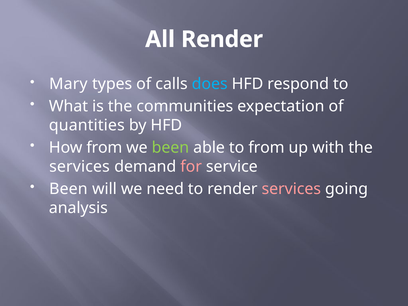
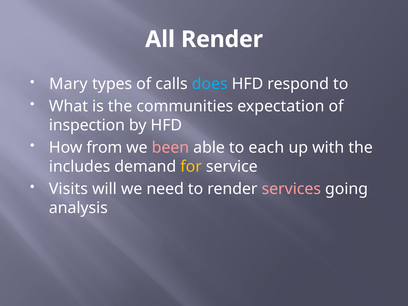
quantities: quantities -> inspection (87, 125)
been colour: light green -> pink (170, 148)
to from: from -> each (266, 148)
services: services -> includes (80, 167)
for colour: pink -> yellow (191, 167)
Been: Been -> Visits (68, 189)
